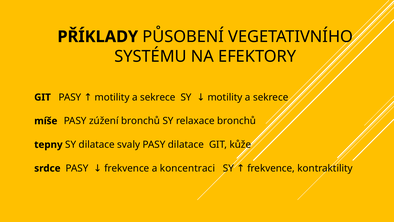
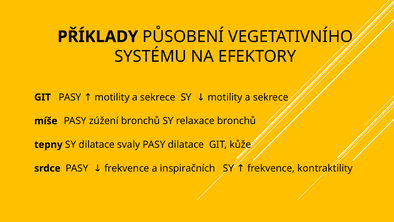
koncentraci: koncentraci -> inspiračních (188, 168)
